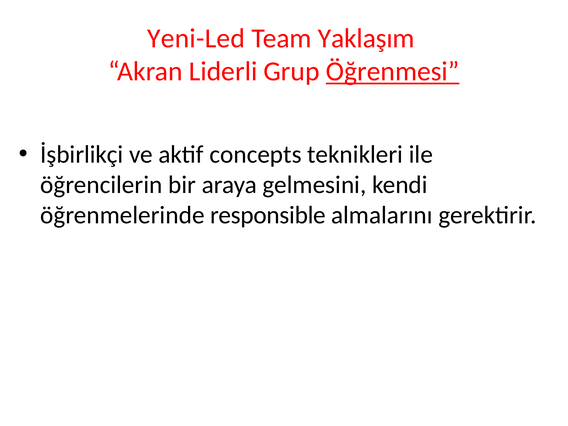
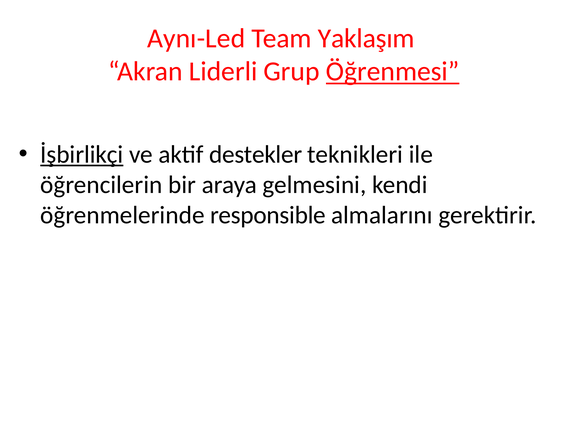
Yeni-Led: Yeni-Led -> Aynı-Led (196, 38)
İşbirlikçi underline: none -> present (82, 155)
concepts: concepts -> destekler (256, 155)
